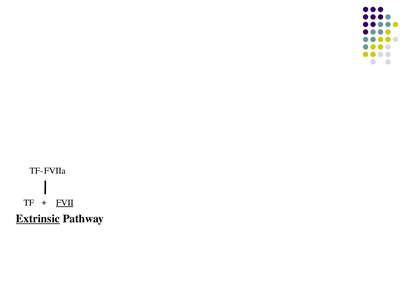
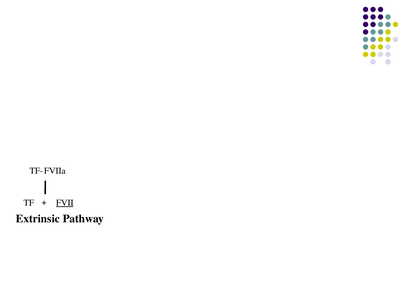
Extrinsic underline: present -> none (38, 218)
